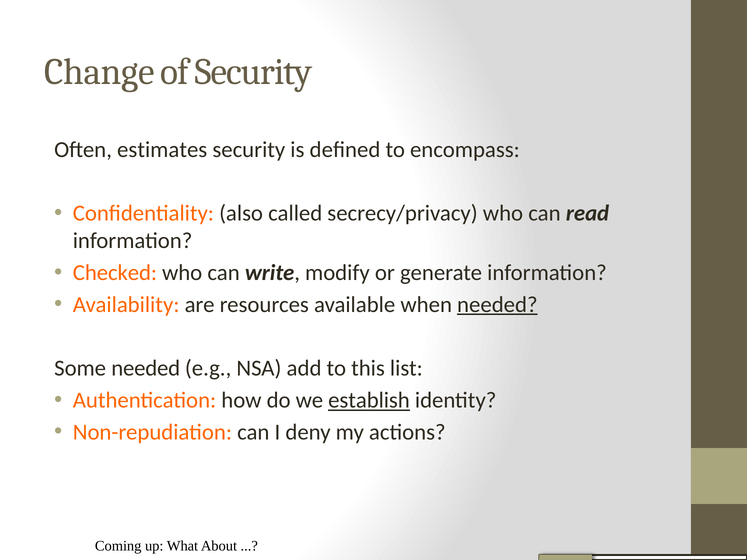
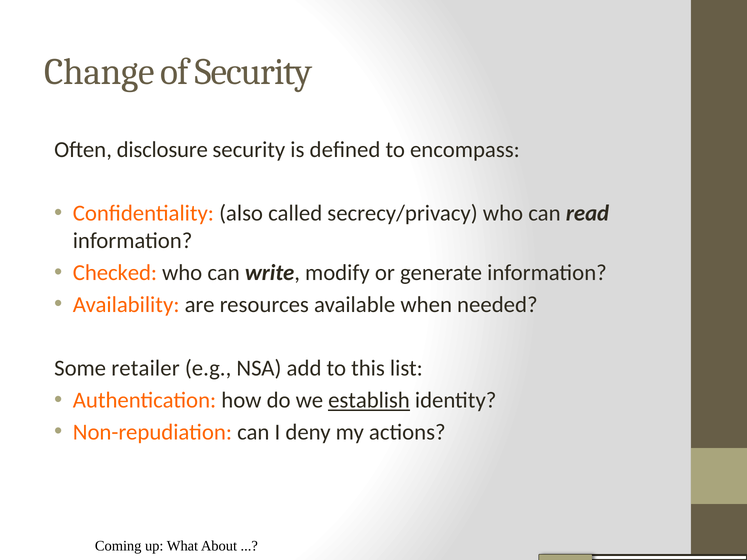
estimates: estimates -> disclosure (162, 150)
needed underline: present -> none (497, 305)
Some needed: needed -> retailer (146, 369)
